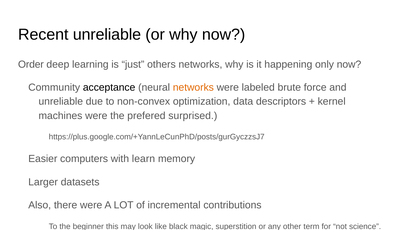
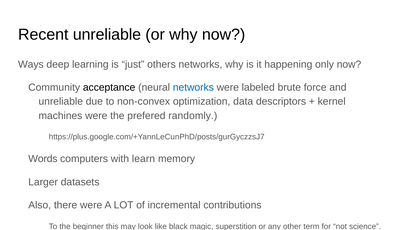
Order: Order -> Ways (31, 64)
networks colour: orange -> blue (193, 88)
surprised: surprised -> randomly (193, 116)
Easier: Easier -> Words (43, 159)
